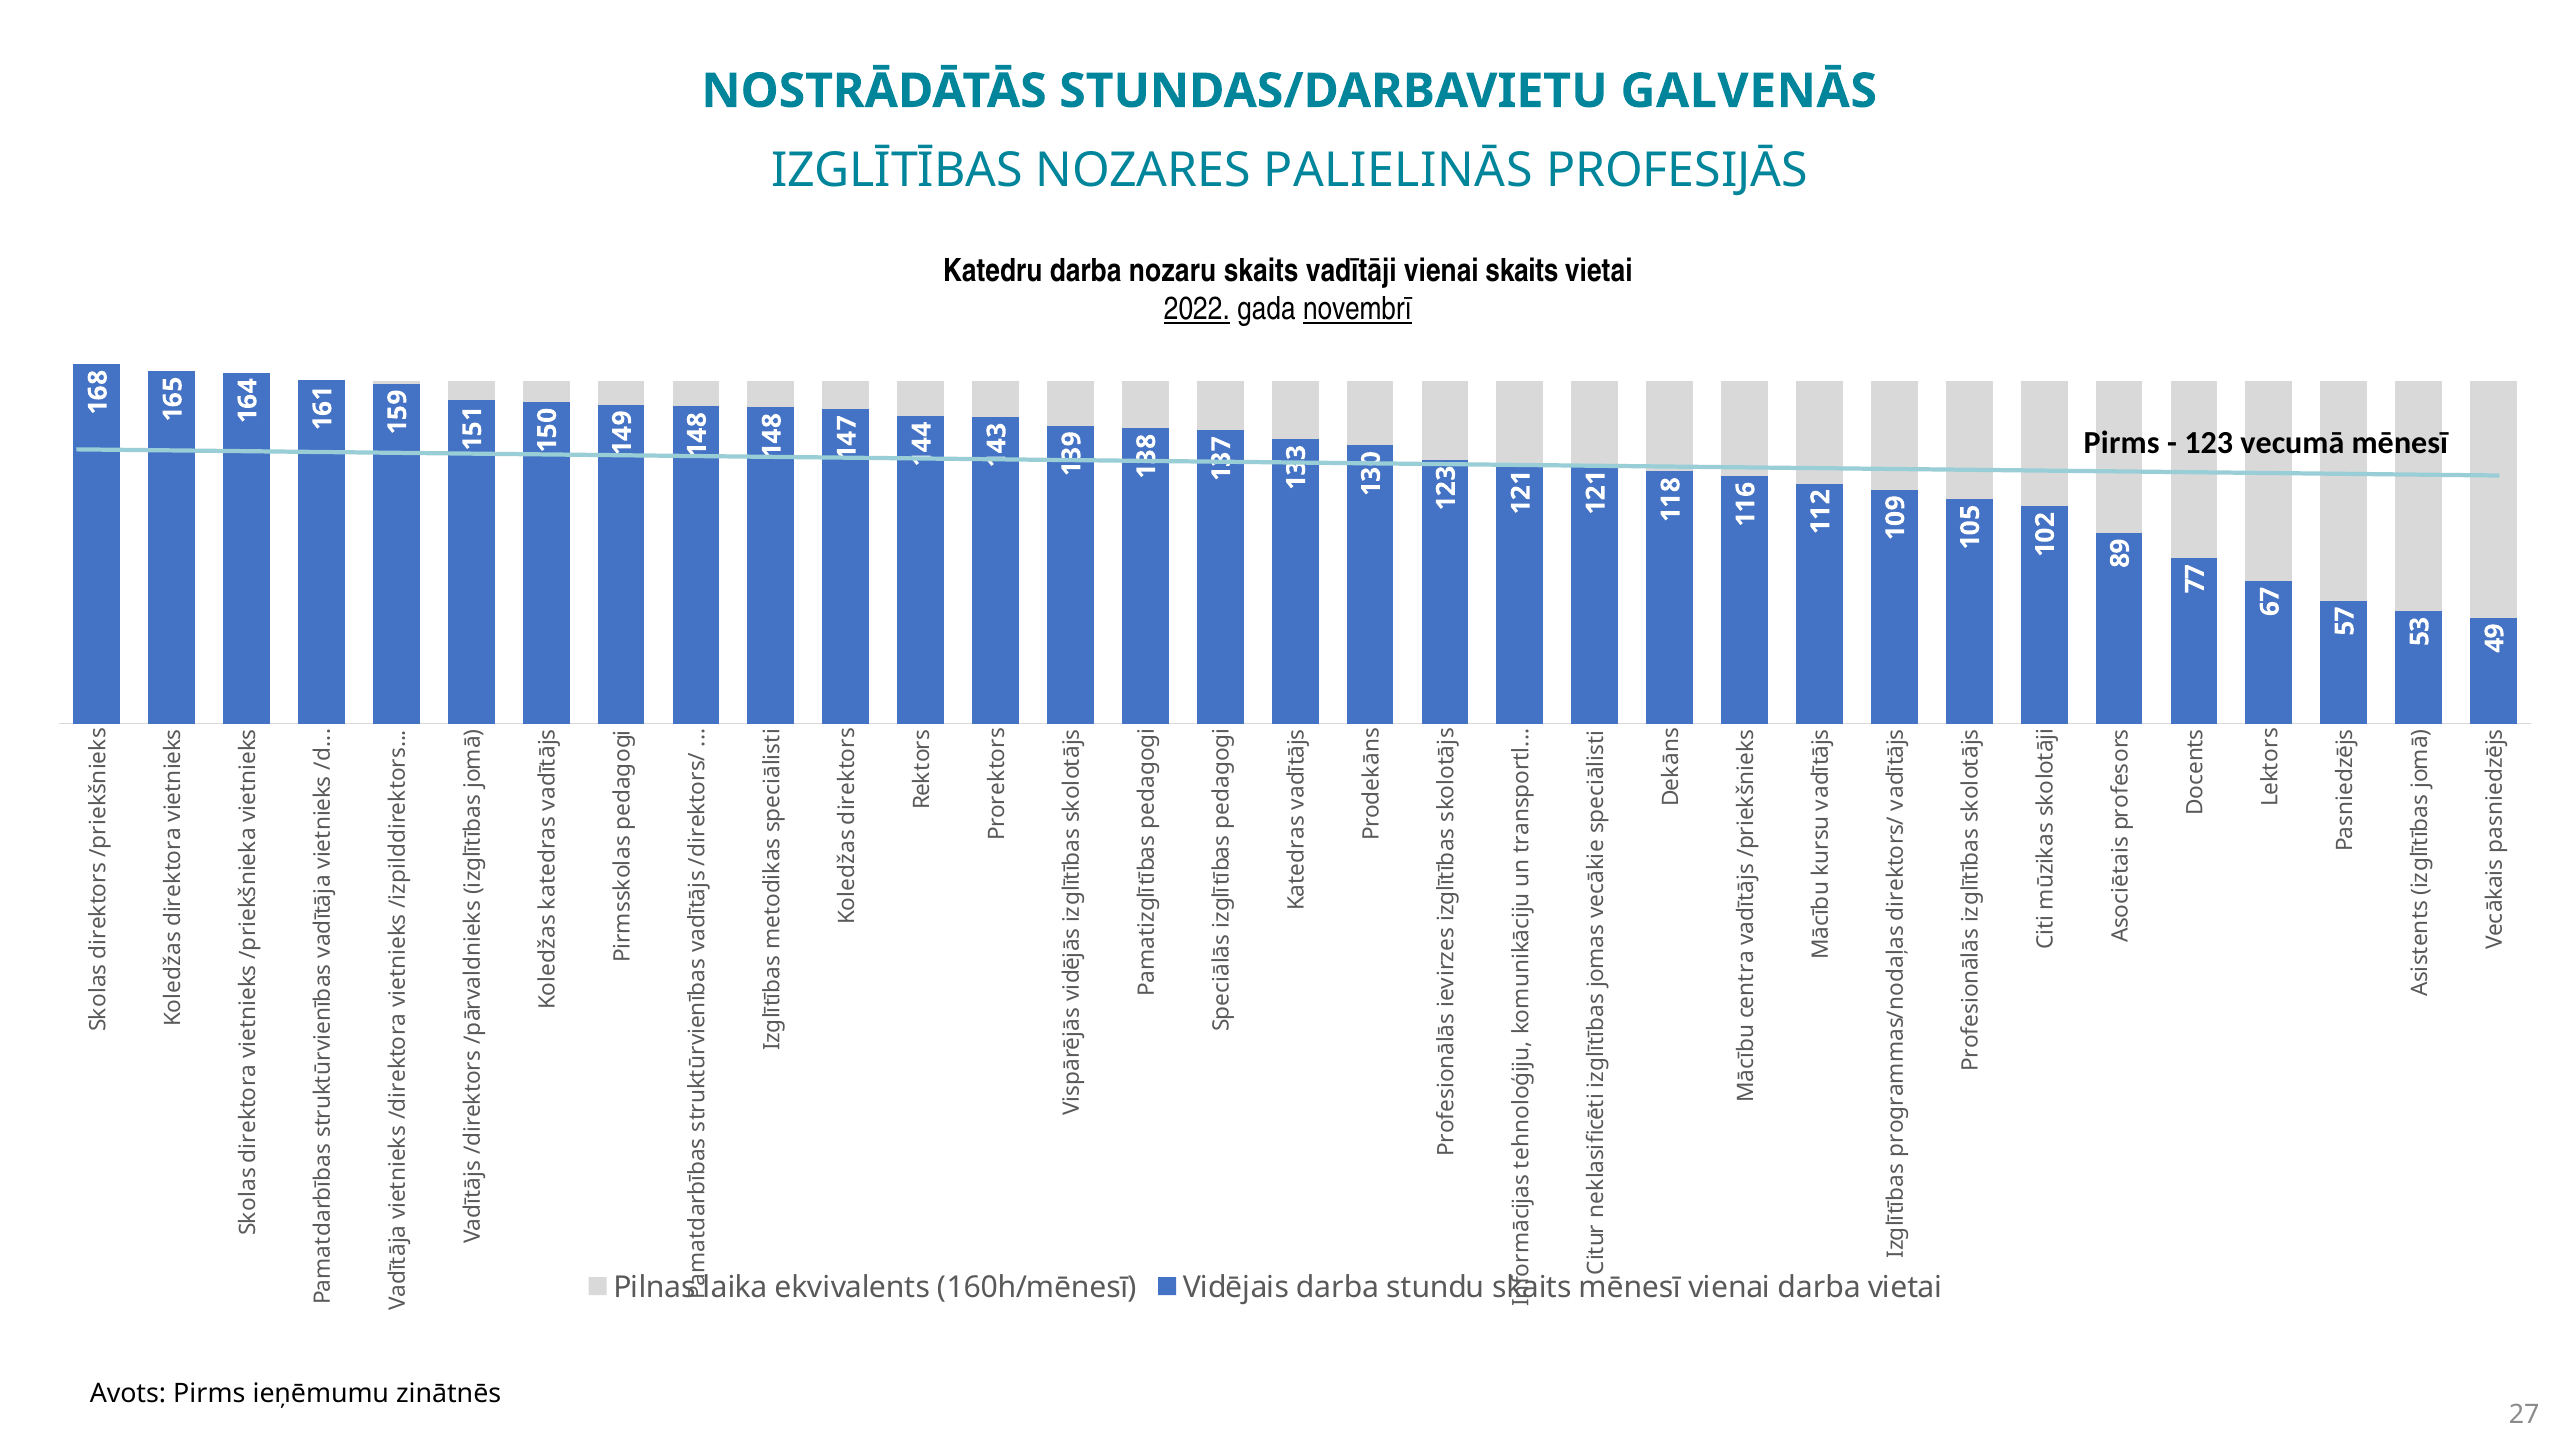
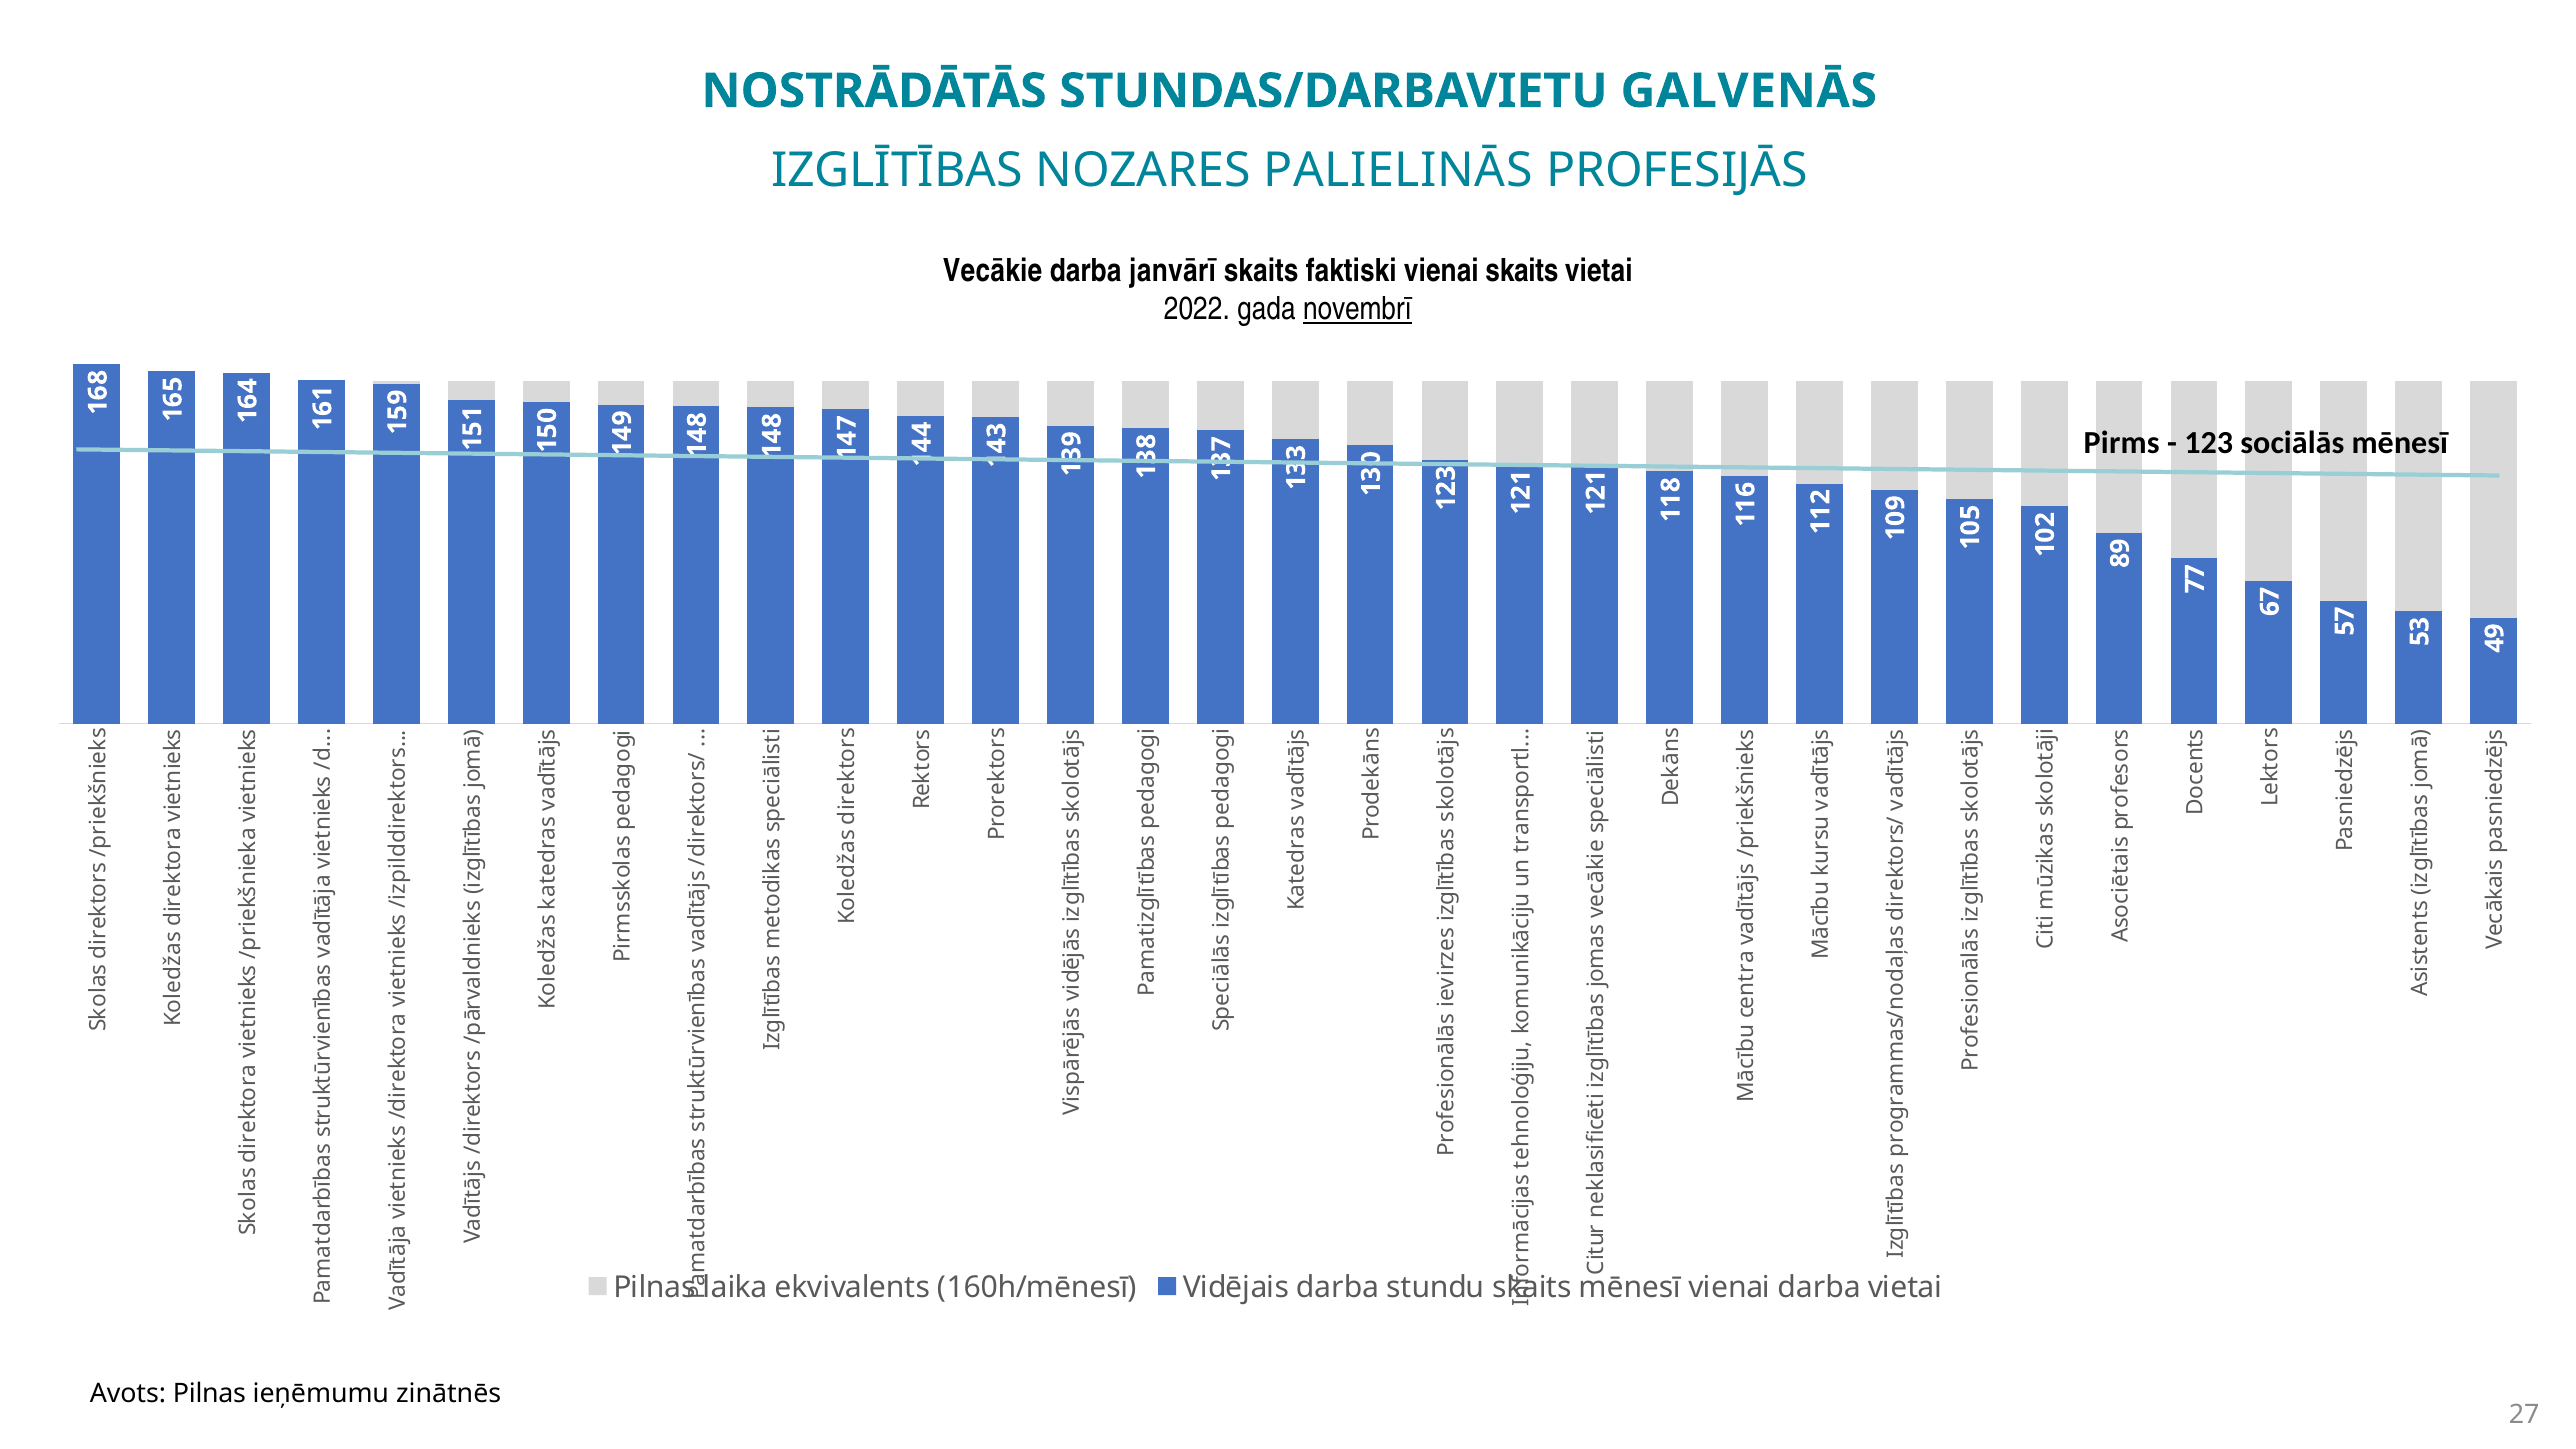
Katedru: Katedru -> Vecākie (993, 271)
nozaru: nozaru -> janvārī (1173, 271)
vadītāji: vadītāji -> faktiski (1351, 271)
2022 underline: present -> none (1197, 309)
vecumā: vecumā -> sociālās (2292, 443)
Avots Pirms: Pirms -> Pilnas (209, 1394)
